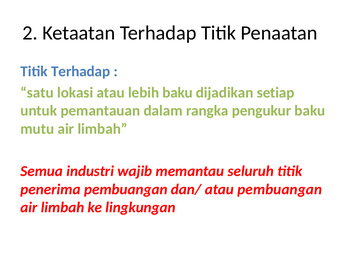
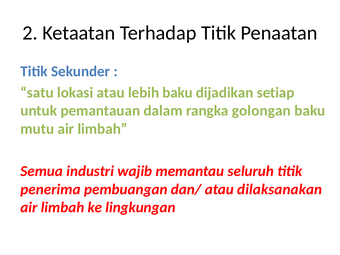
Titik Terhadap: Terhadap -> Sekunder (81, 71)
pengukur: pengukur -> golongan (261, 111)
atau pembuangan: pembuangan -> dilaksanakan (280, 189)
